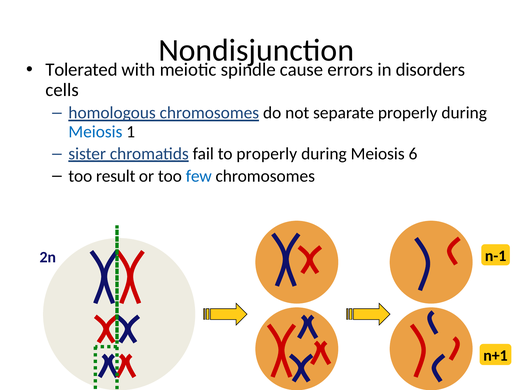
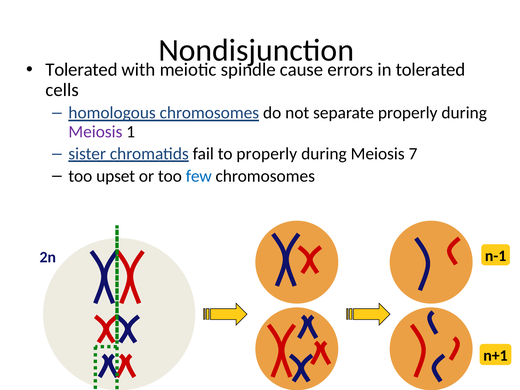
in disorders: disorders -> tolerated (431, 70)
Meiosis colour: blue -> purple (95, 132)
6: 6 -> 7 (413, 154)
result: result -> upset (116, 176)
